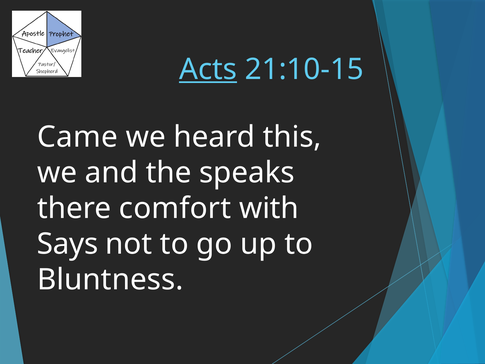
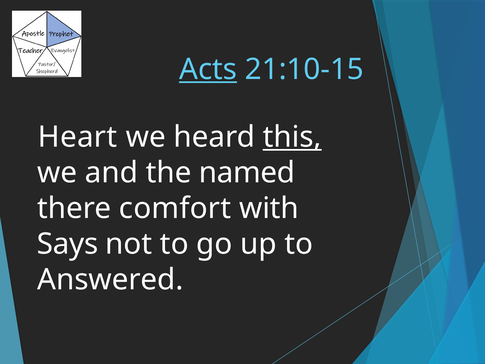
Came: Came -> Heart (77, 137)
this underline: none -> present (292, 137)
speaks: speaks -> named (247, 173)
Bluntness: Bluntness -> Answered (110, 279)
